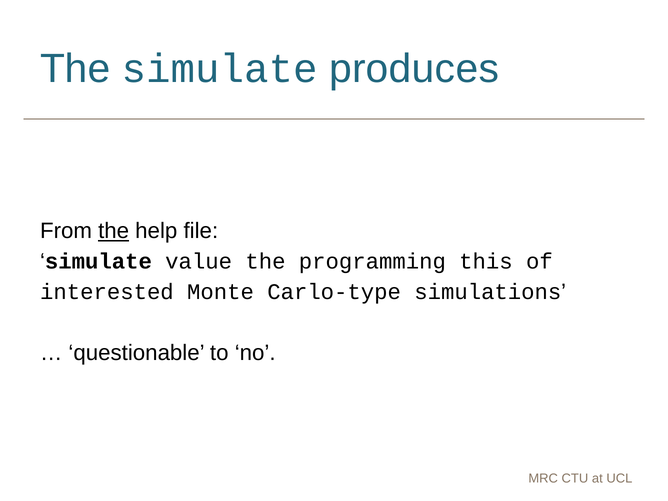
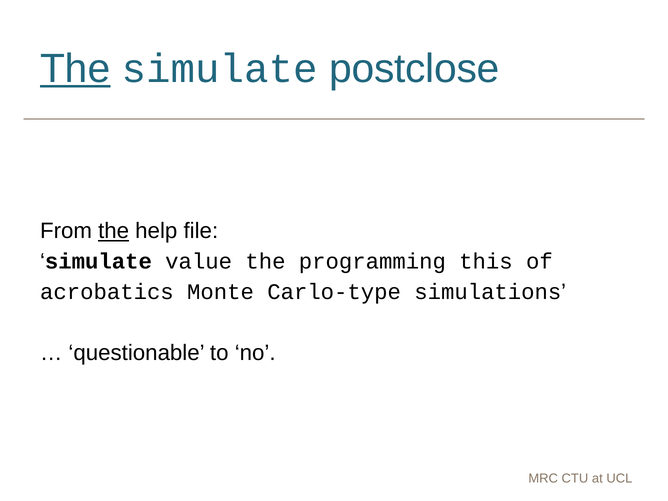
The underline: none -> present (75, 69)
produces: produces -> postclose (414, 69)
interested: interested -> acrobatics (107, 292)
